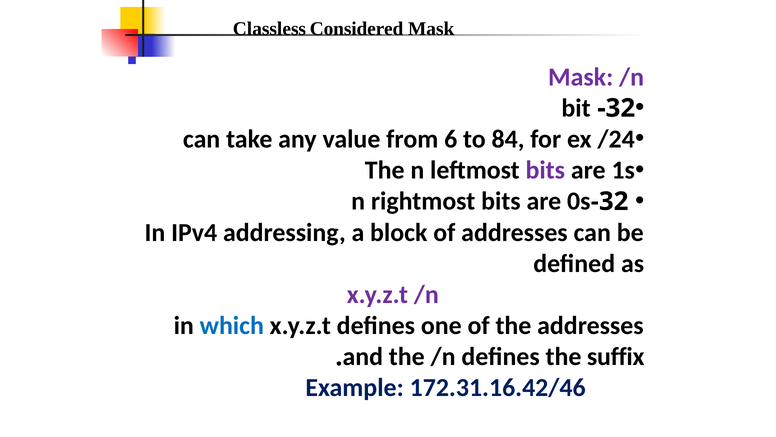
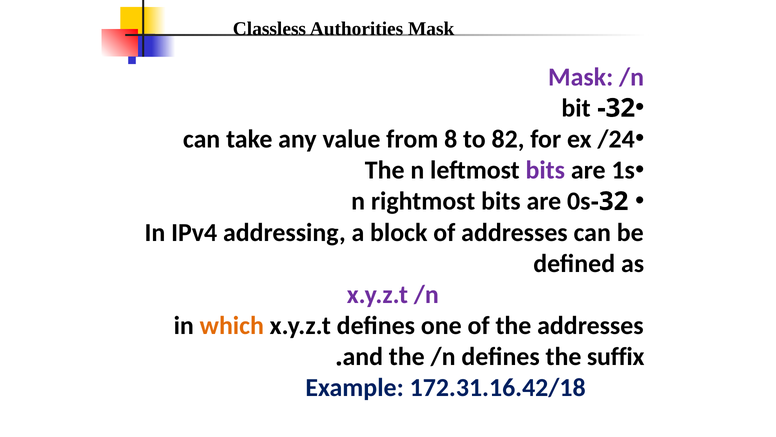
Considered: Considered -> Authorities (357, 29)
6: 6 -> 8 (451, 139)
84: 84 -> 82 (508, 139)
which colour: blue -> orange (232, 325)
172.31.16.42/46: 172.31.16.42/46 -> 172.31.16.42/18 (498, 387)
